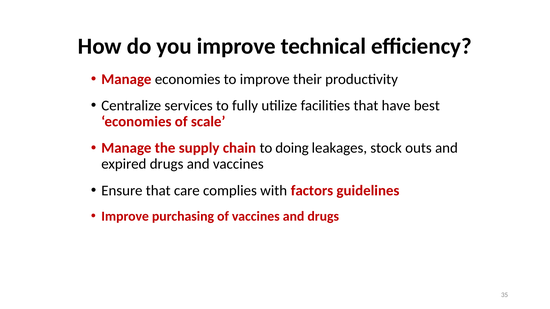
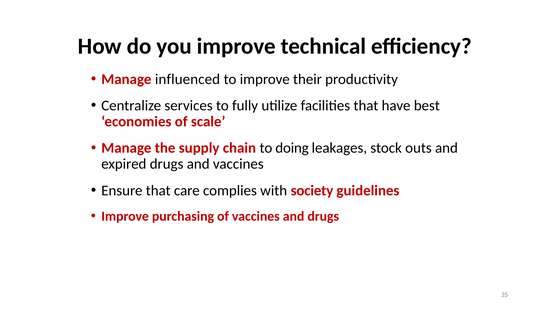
Manage economies: economies -> influenced (188, 79)
factors: factors -> society (312, 191)
